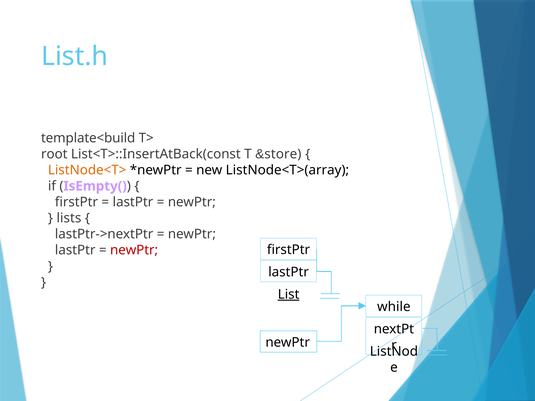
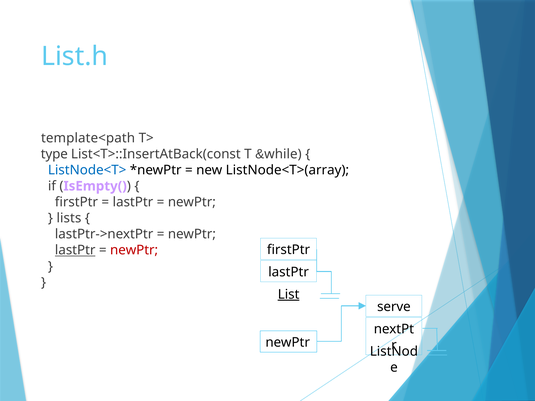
template<build: template<build -> template<path (88, 138)
root: root -> type (54, 154)
store: store -> while (283, 154)
ListNode<T> colour: orange -> blue (87, 170)
lastPtr underline: none -> present (75, 250)
while: while -> serve (394, 307)
